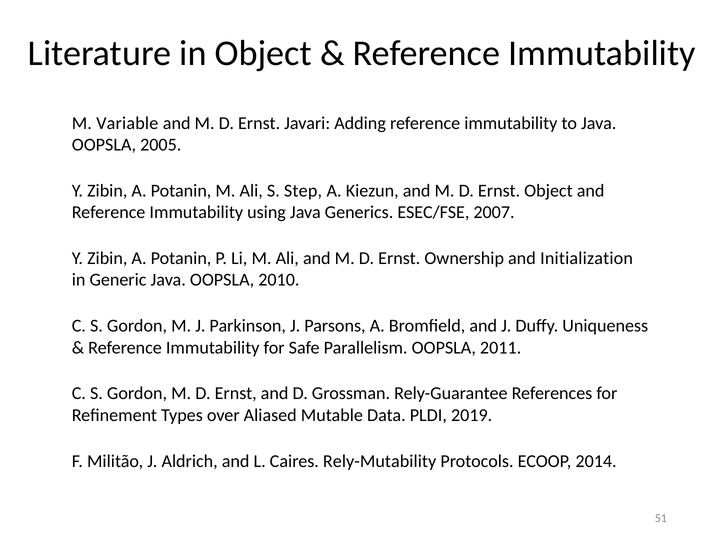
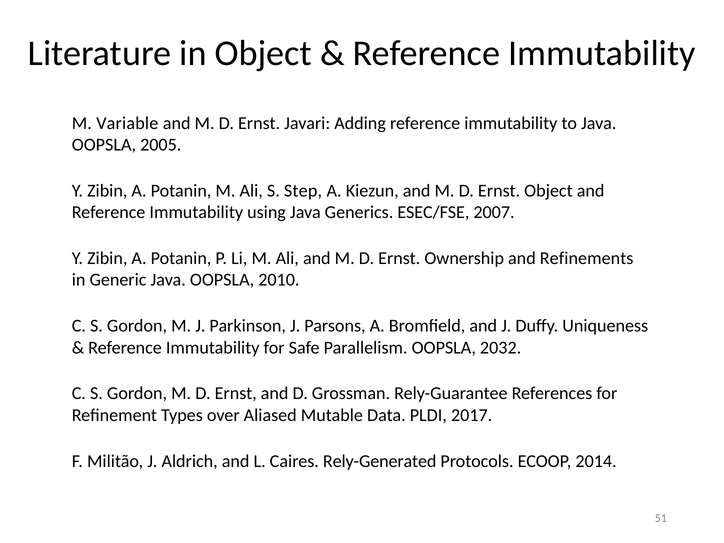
Initialization: Initialization -> Refinements (587, 258)
2011: 2011 -> 2032 (501, 348)
2019: 2019 -> 2017 (472, 415)
Rely-Mutability: Rely-Mutability -> Rely-Generated (380, 461)
